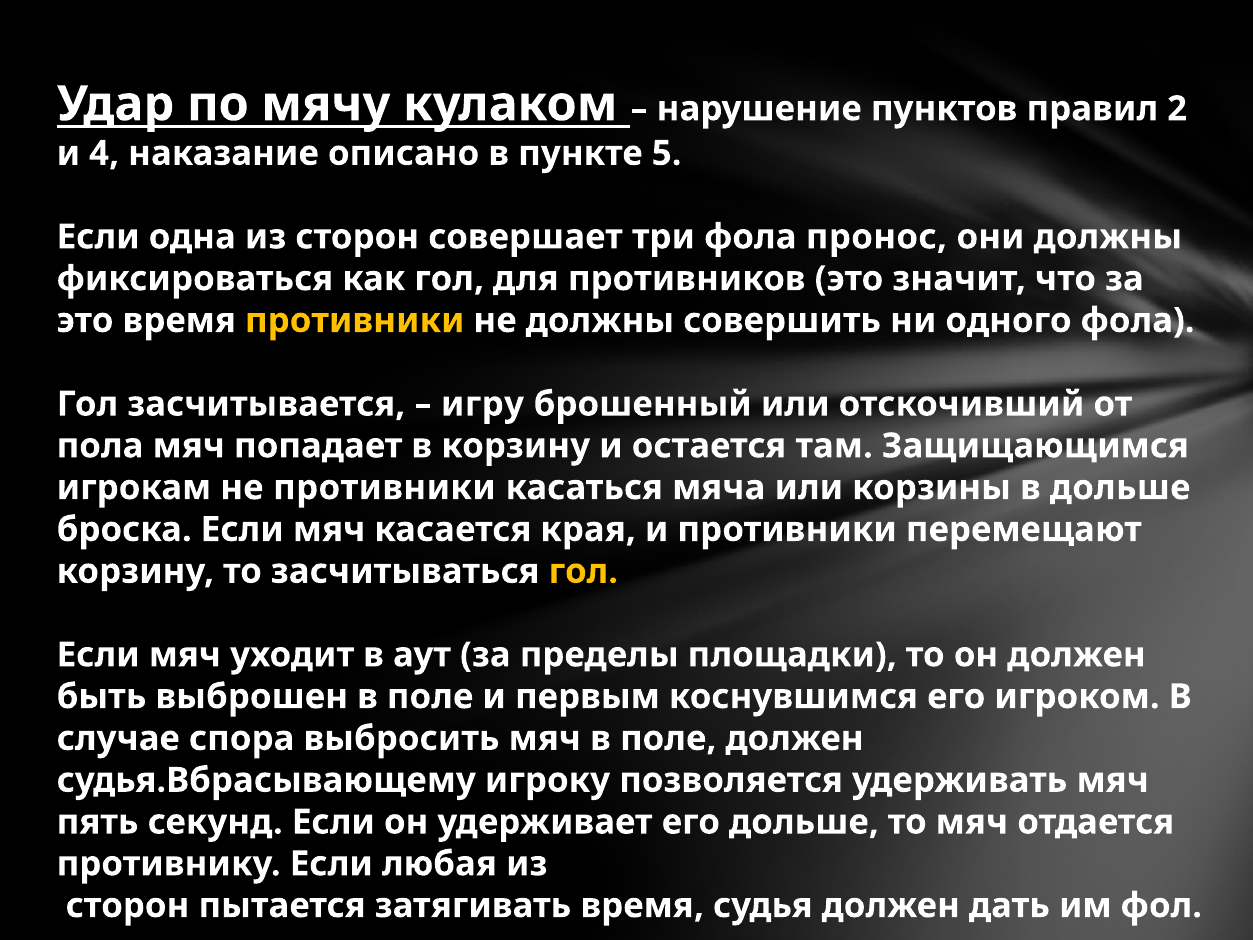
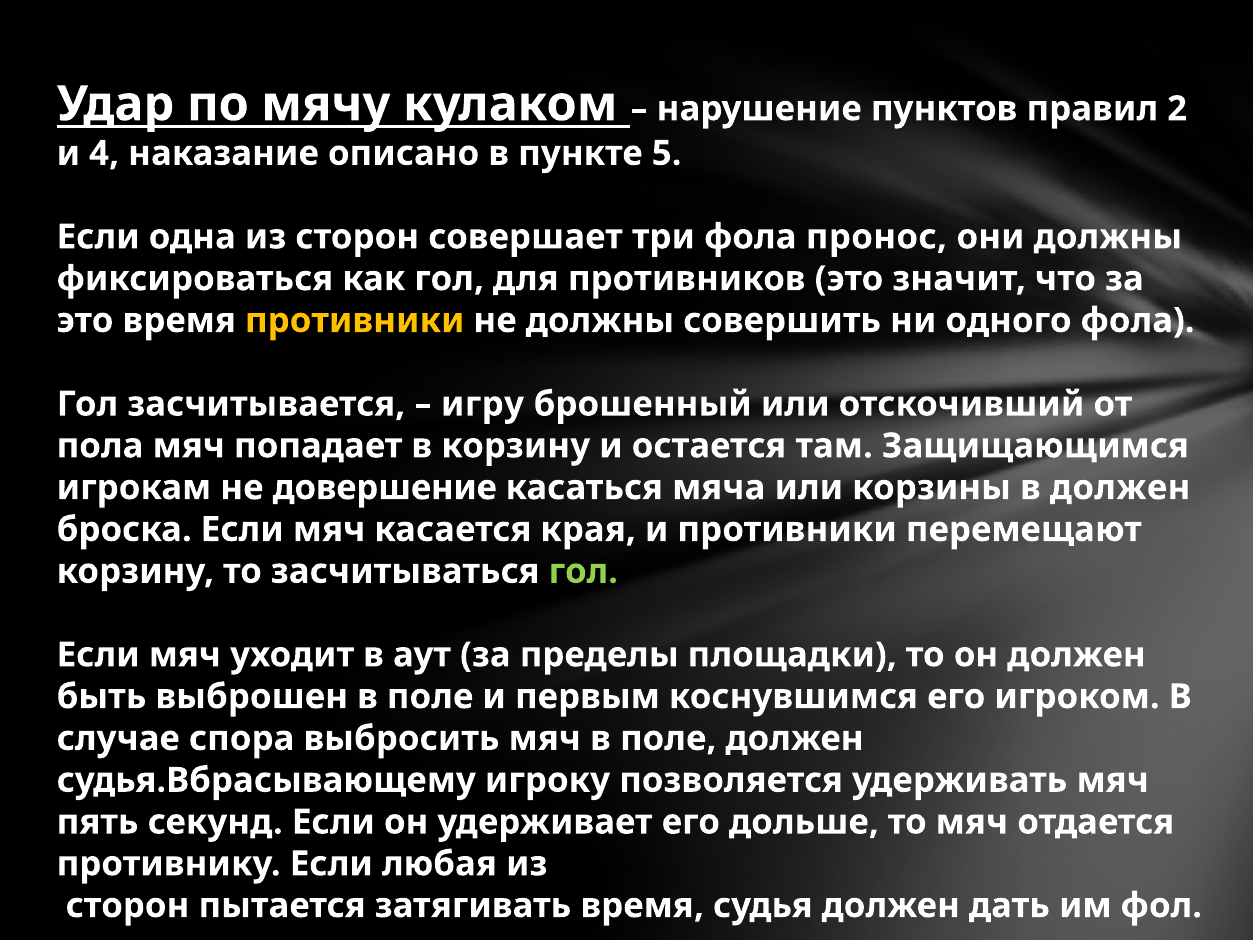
не противники: противники -> довершение (385, 488)
в дольше: дольше -> должен (1120, 488)
гол colour: yellow -> light green (583, 571)
